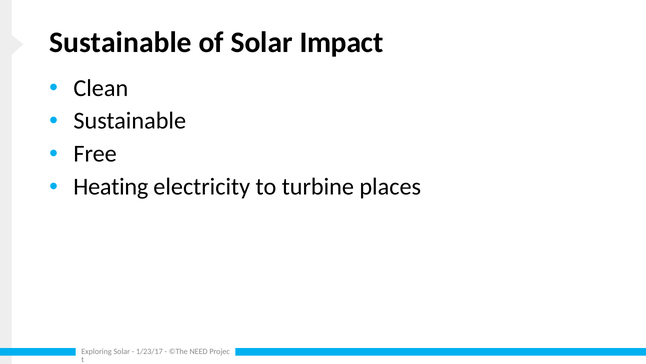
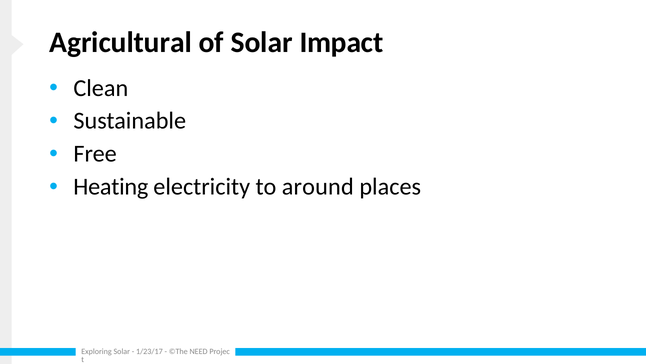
Sustainable: Sustainable -> Agricultural (121, 42)
turbine: turbine -> around (318, 187)
